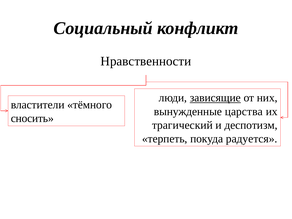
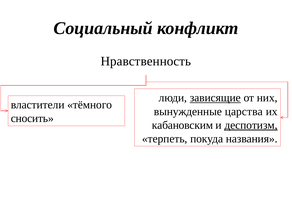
Нравственности: Нравственности -> Нравственность (146, 61)
трагический: трагический -> кабановским (182, 125)
деспотизм underline: none -> present (251, 125)
радуется: радуется -> названия (252, 139)
